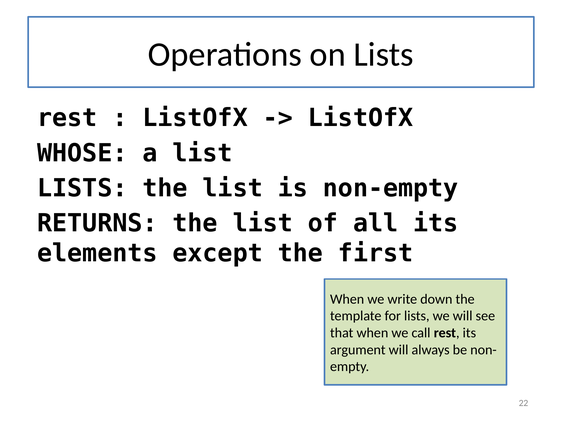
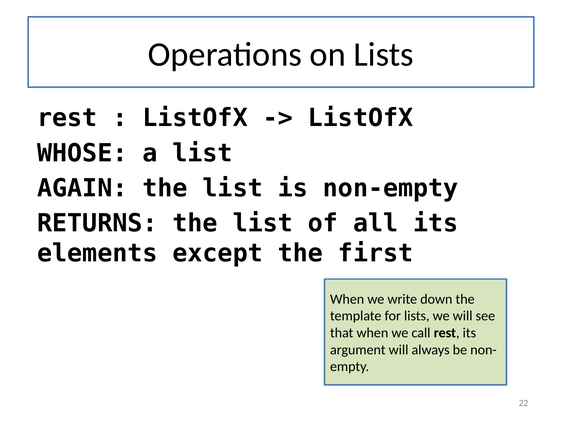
LISTS: LISTS -> AGAIN (82, 188)
